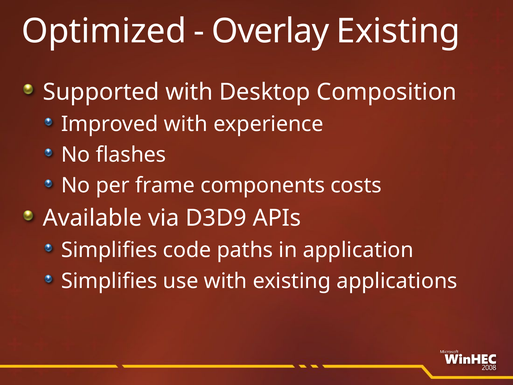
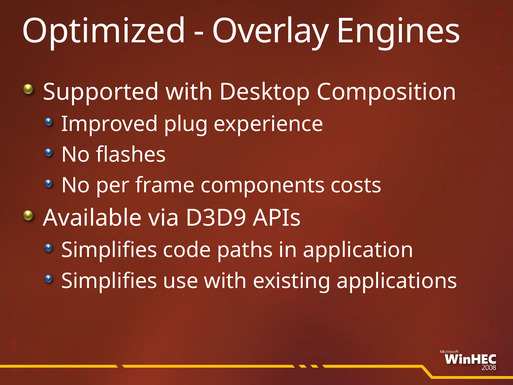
Overlay Existing: Existing -> Engines (398, 31)
Improved with: with -> plug (186, 124)
